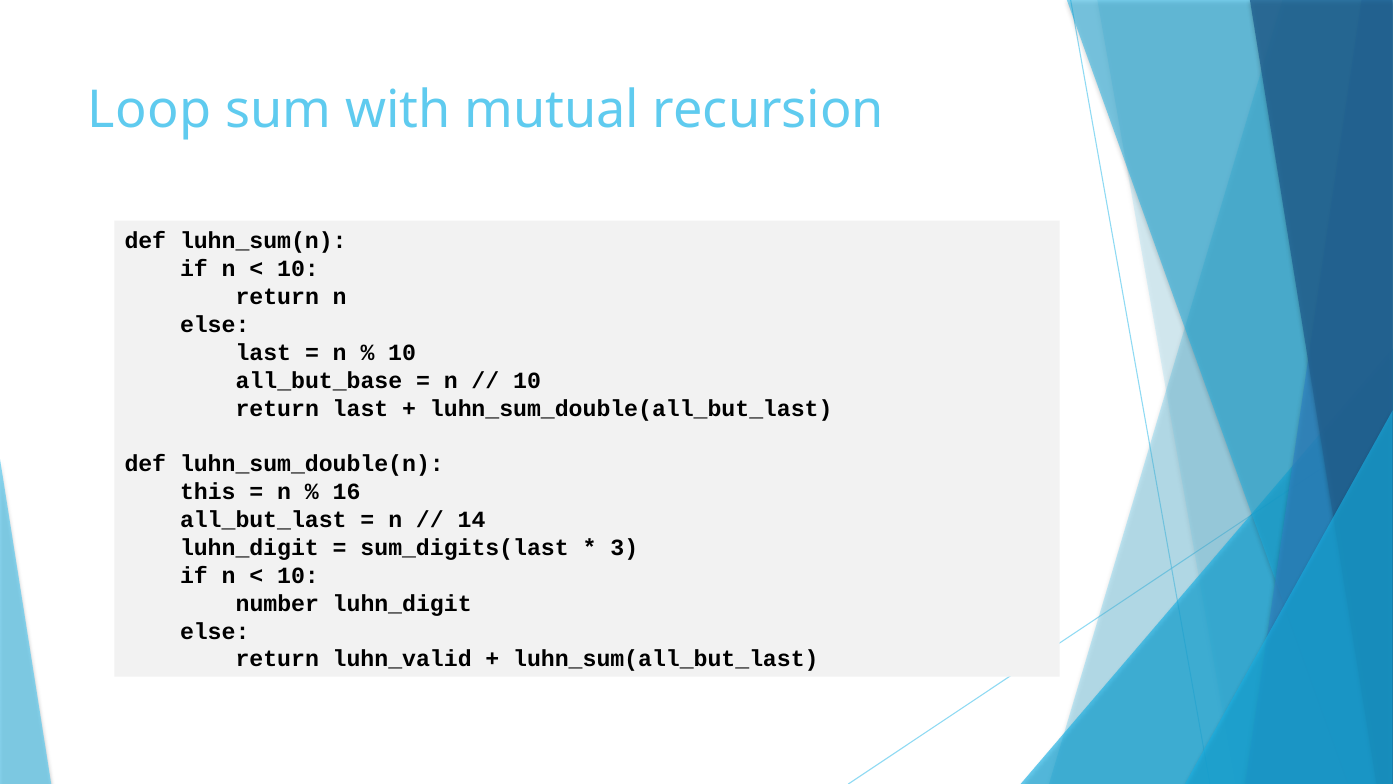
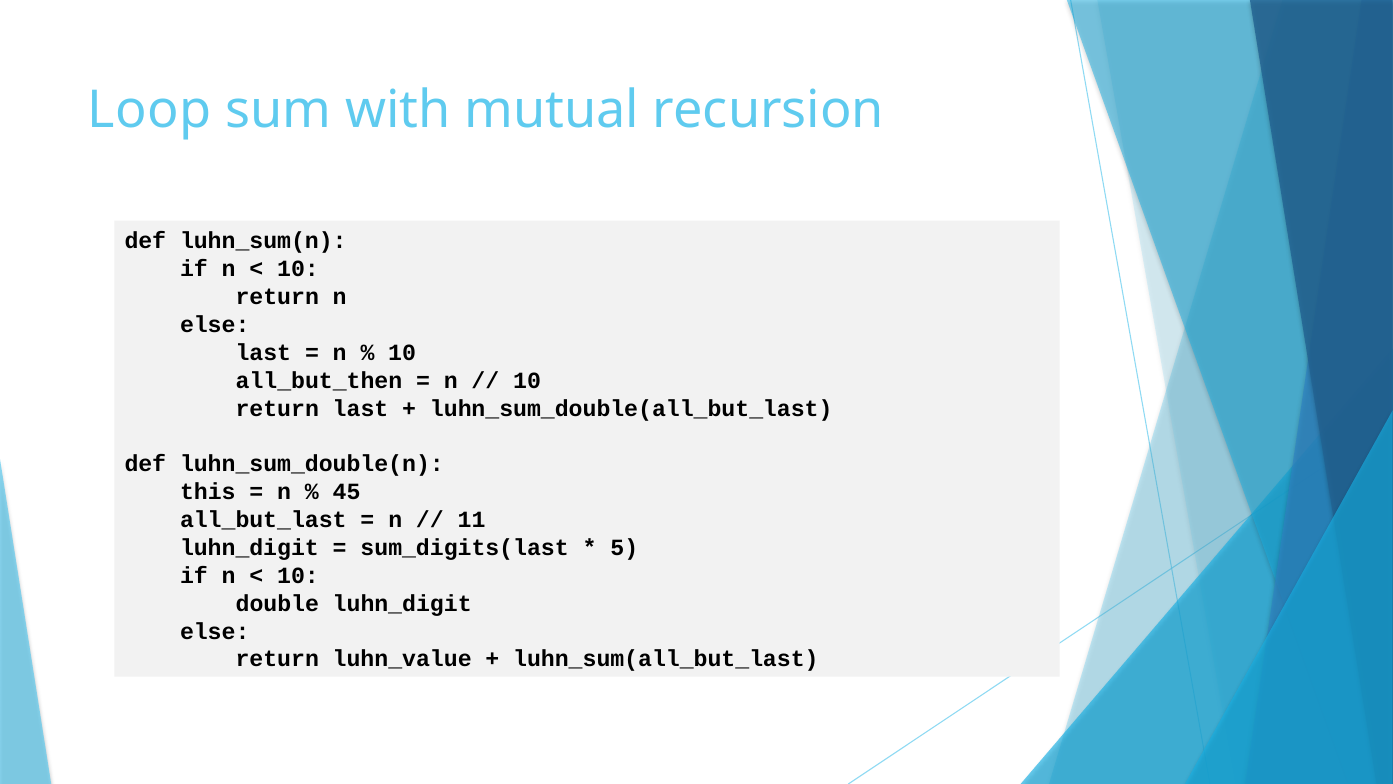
all_but_base: all_but_base -> all_but_then (319, 380)
16: 16 -> 45 (347, 492)
14: 14 -> 11 (472, 520)
3: 3 -> 5 (624, 547)
number: number -> double (277, 603)
luhn_valid: luhn_valid -> luhn_value (402, 659)
